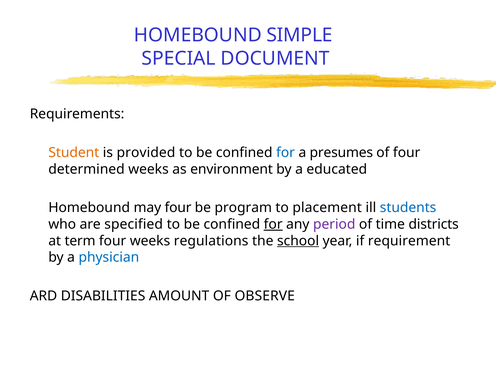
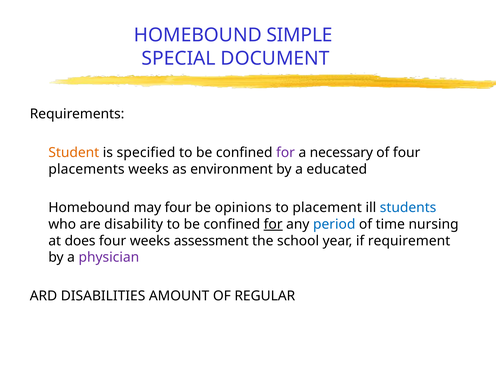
provided: provided -> specified (146, 153)
for colour: blue -> purple (285, 153)
presumes: presumes -> necessary (341, 153)
determined: determined -> placements (86, 169)
program: program -> opinions (243, 208)
specified: specified -> disability (134, 224)
period colour: purple -> blue (334, 224)
districts: districts -> nursing (434, 224)
term: term -> does (80, 241)
regulations: regulations -> assessment (211, 241)
school underline: present -> none (298, 241)
physician colour: blue -> purple (109, 257)
OBSERVE: OBSERVE -> REGULAR (265, 296)
